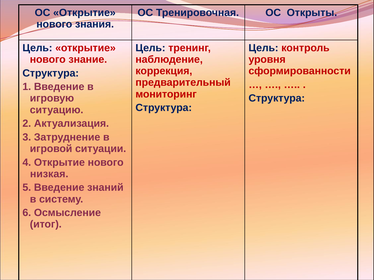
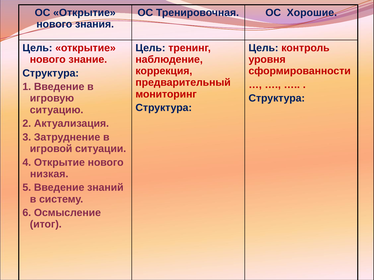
Открыты: Открыты -> Хорошие (312, 13)
